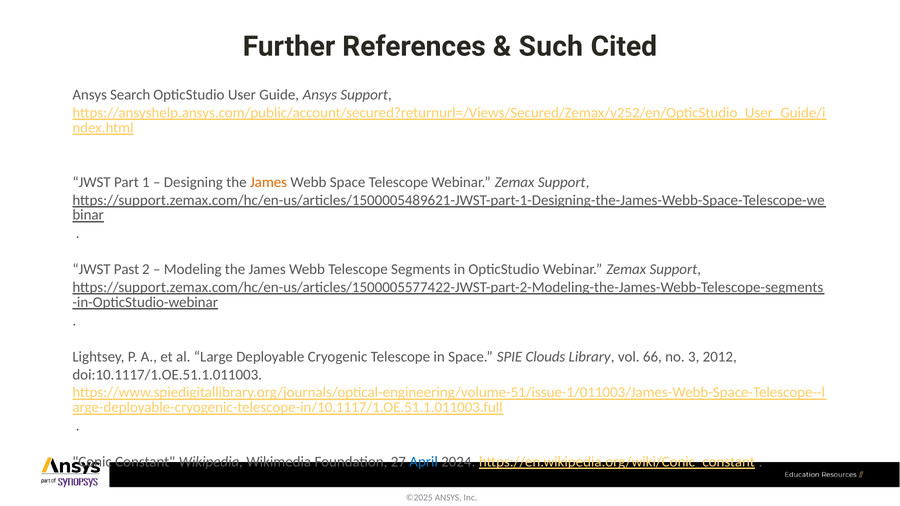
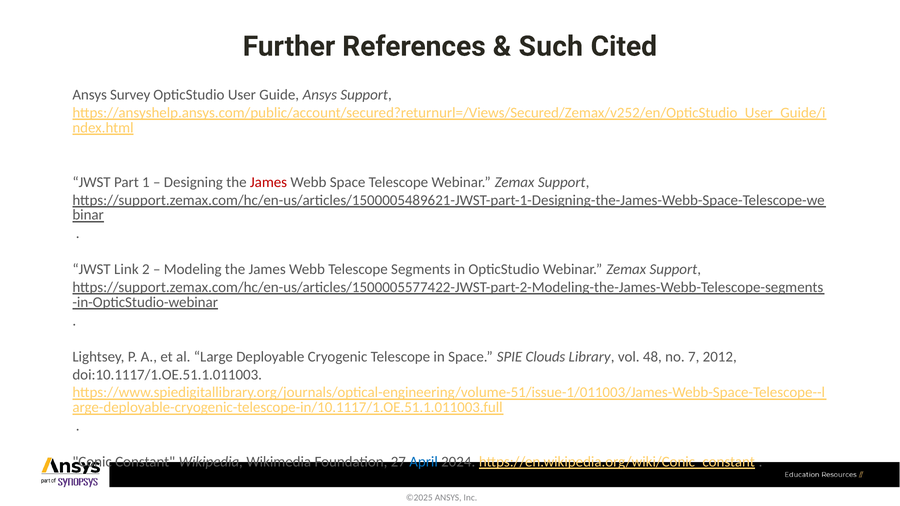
Search: Search -> Survey (130, 95)
James colour: orange -> red (269, 182)
Past: Past -> Link (126, 269)
66: 66 -> 48 (652, 357)
3: 3 -> 7 (694, 357)
